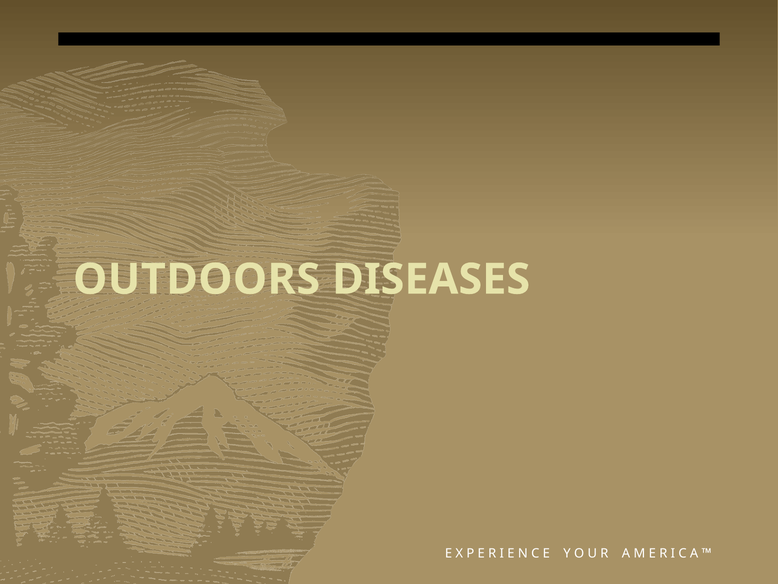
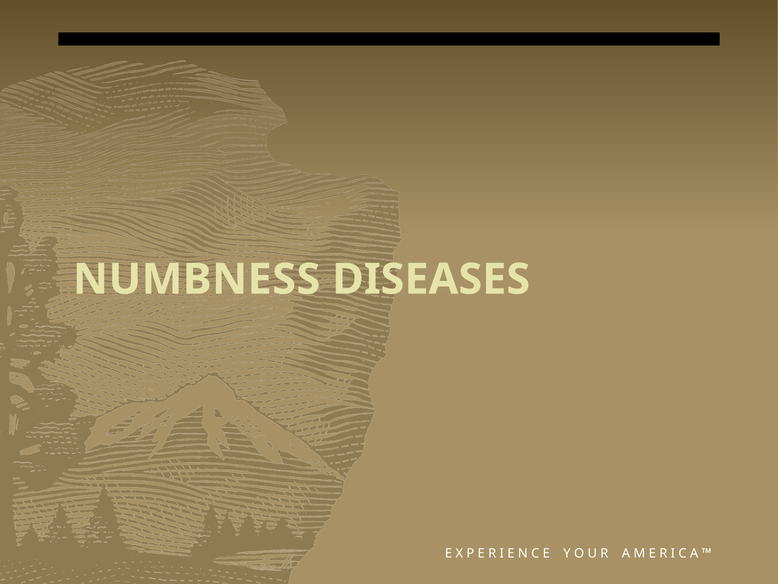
OUTDOORS: OUTDOORS -> NUMBNESS (197, 279)
